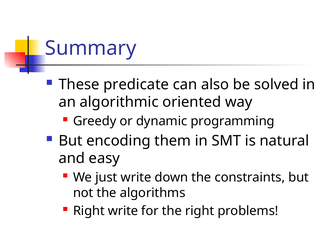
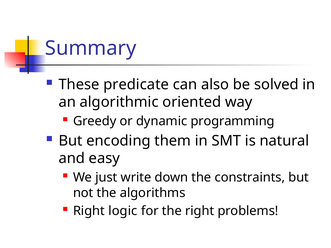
Right write: write -> logic (123, 211)
